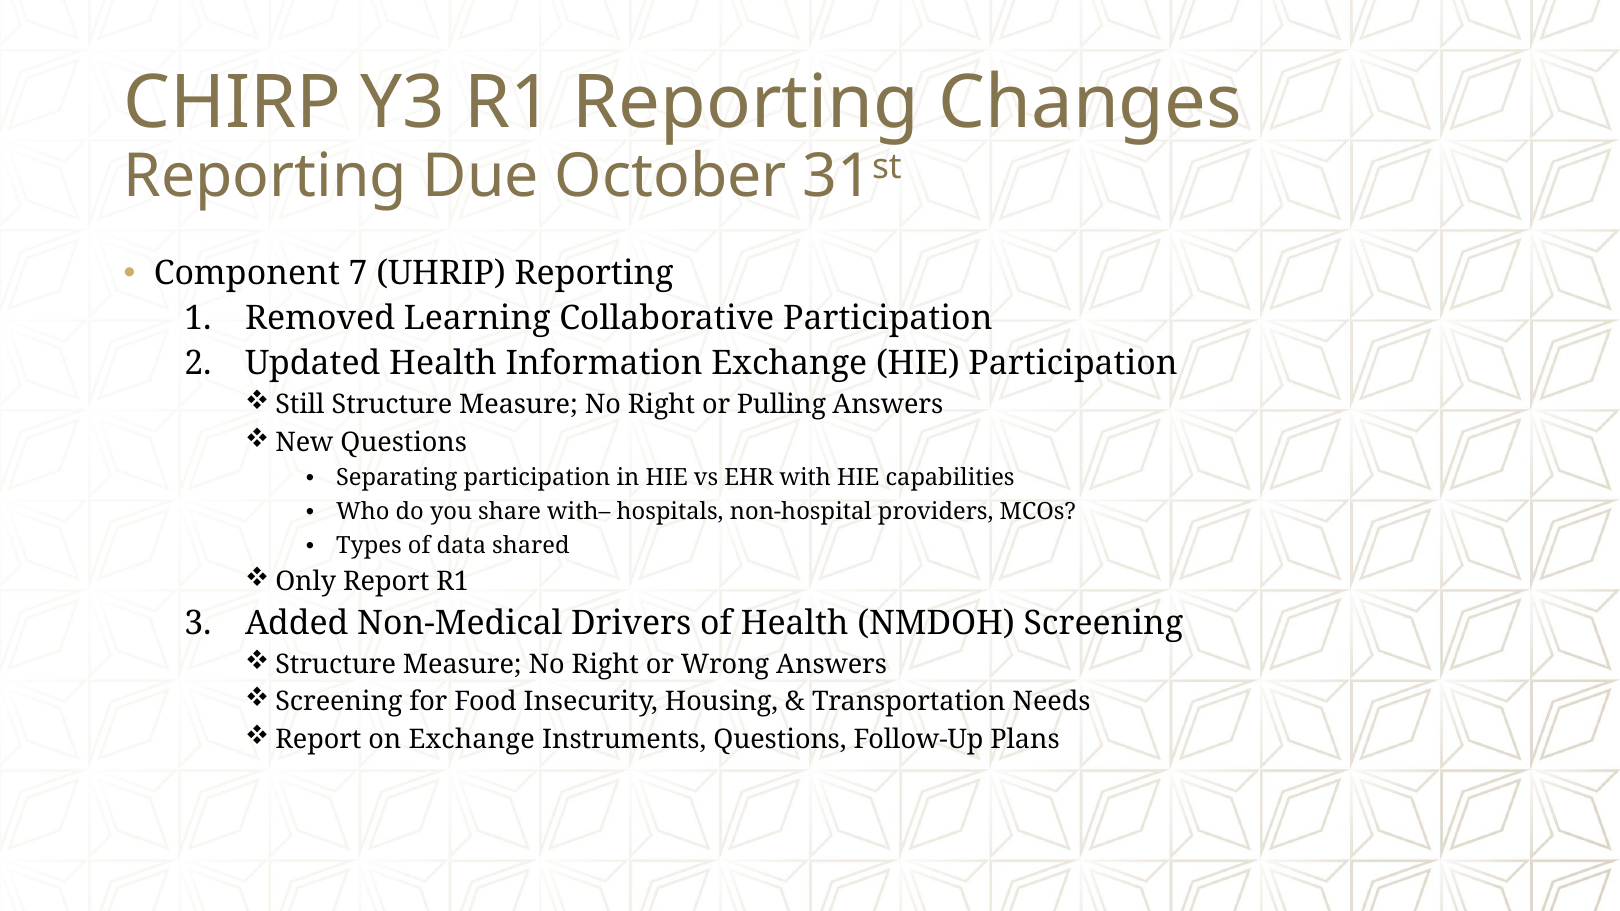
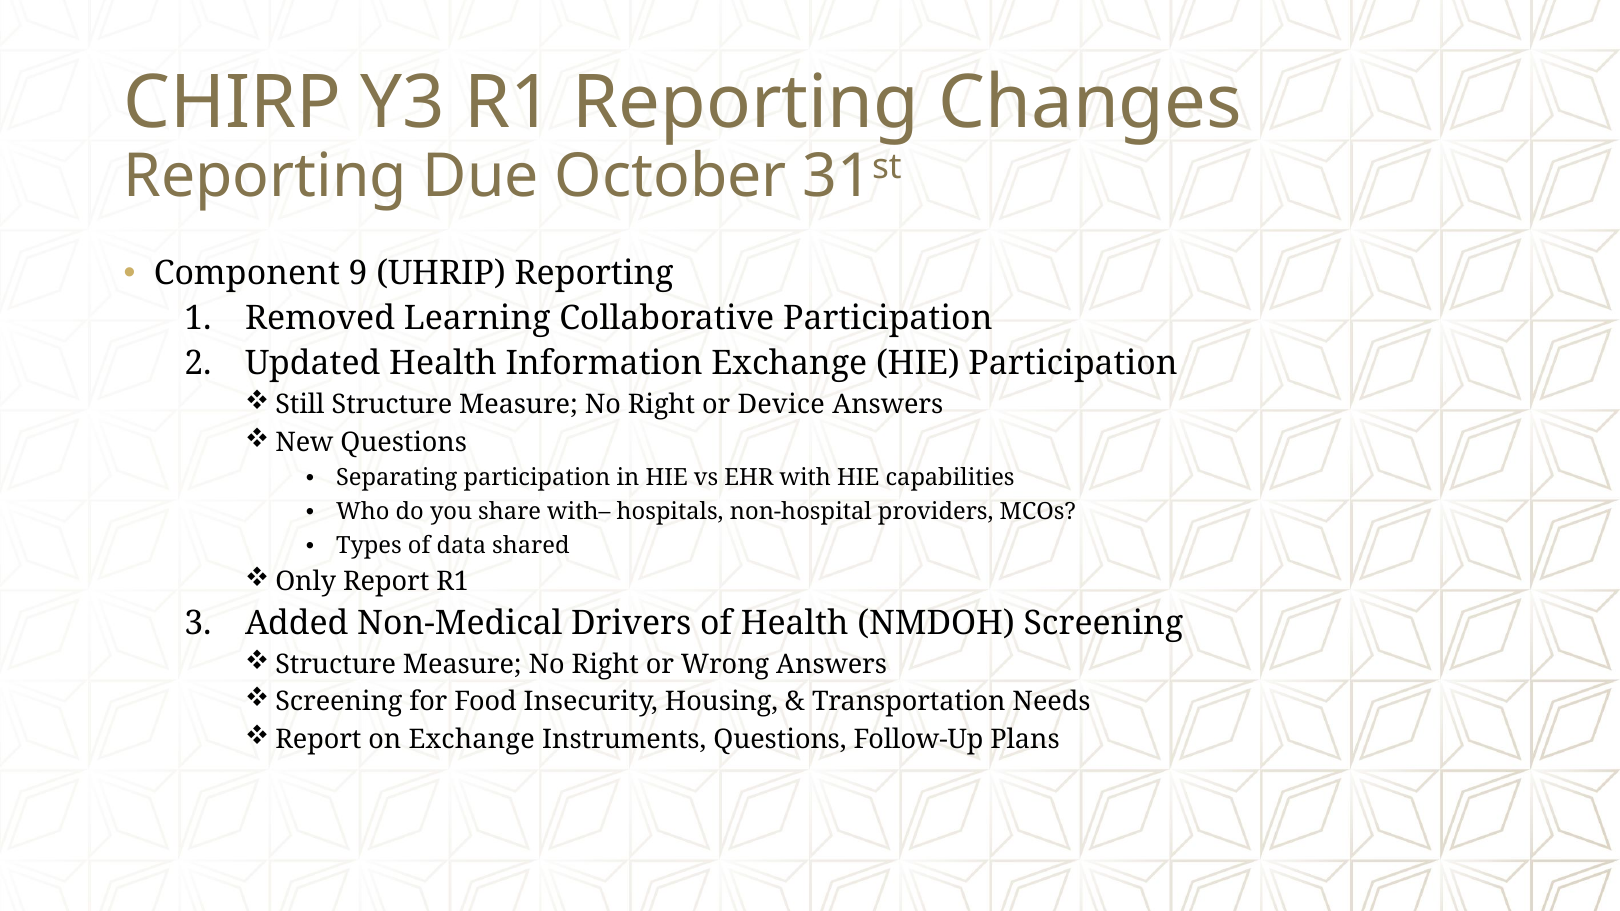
7: 7 -> 9 (358, 274)
Pulling: Pulling -> Device (781, 405)
